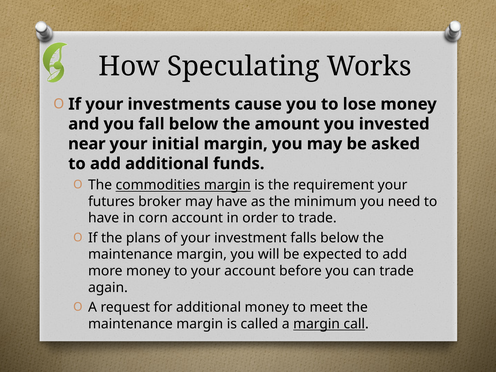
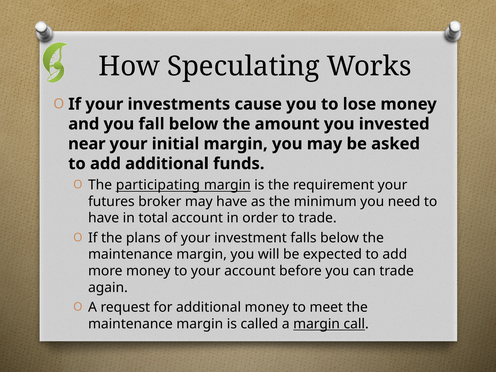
commodities: commodities -> participating (158, 185)
corn: corn -> total (153, 218)
